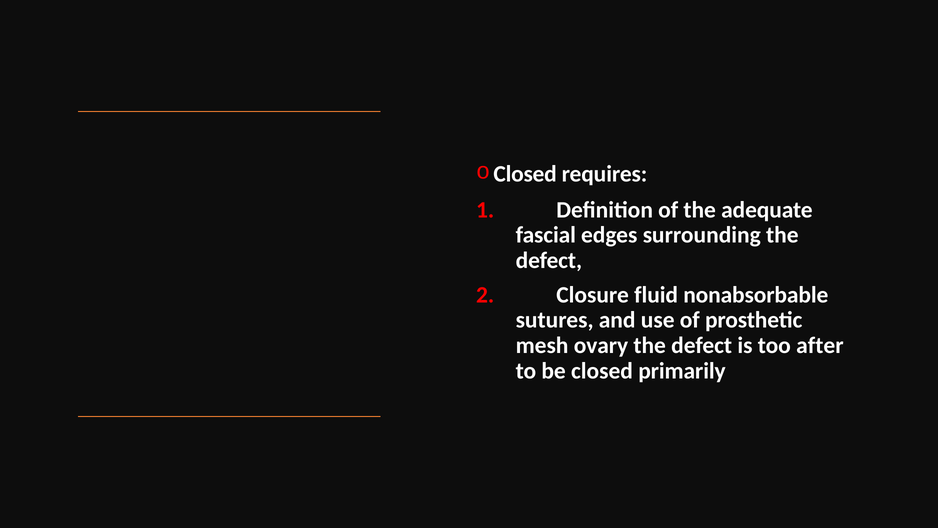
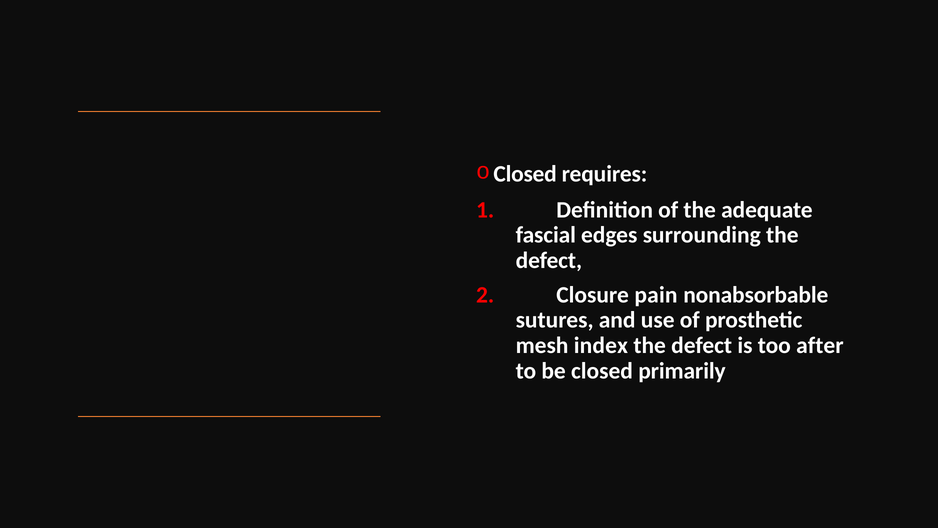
fluid: fluid -> pain (656, 295)
ovary: ovary -> index (601, 345)
